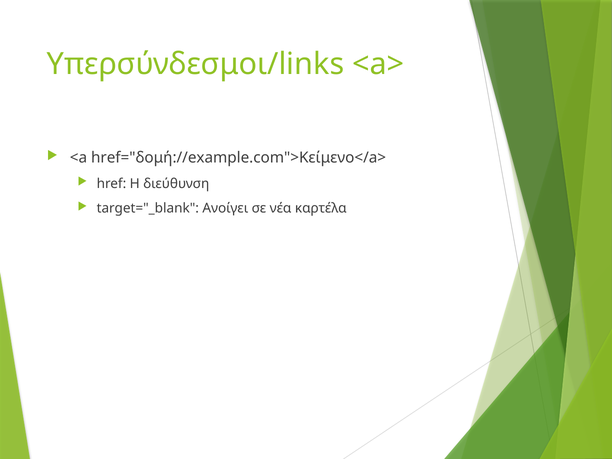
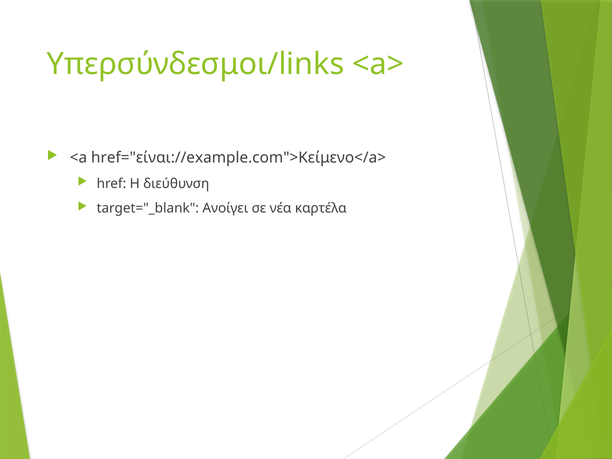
href="δομή://example.com">Κείμενο</a>: href="δομή://example.com">Κείμενο</a> -> href="είναι://example.com">Κείμενο</a> (239, 158)
